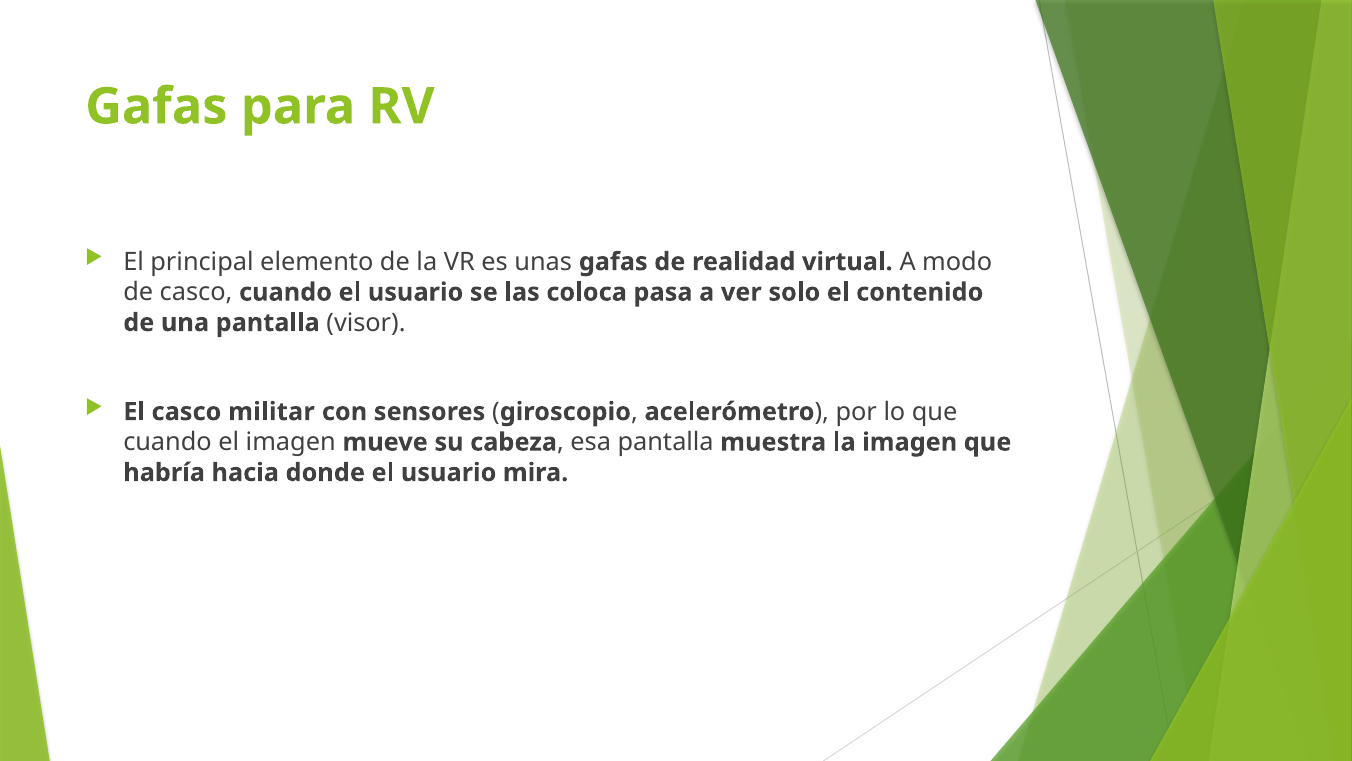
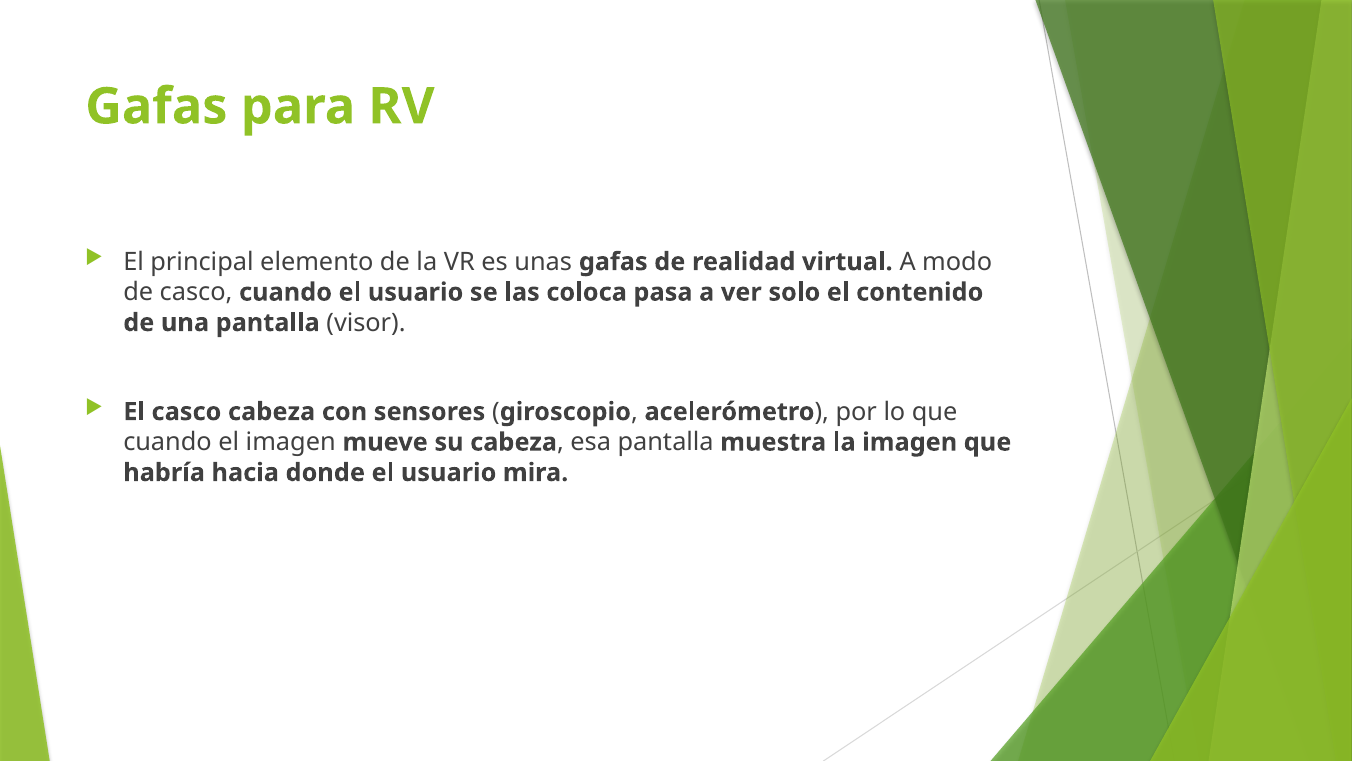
casco militar: militar -> cabeza (272, 412)
